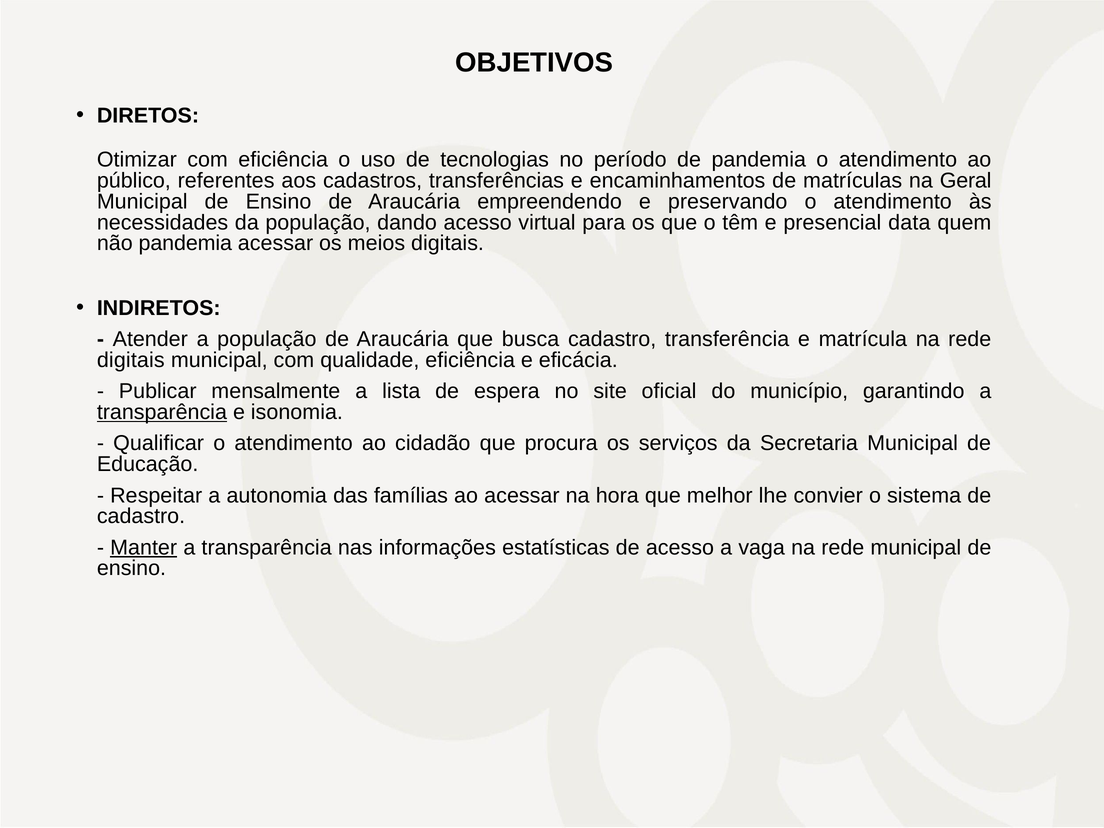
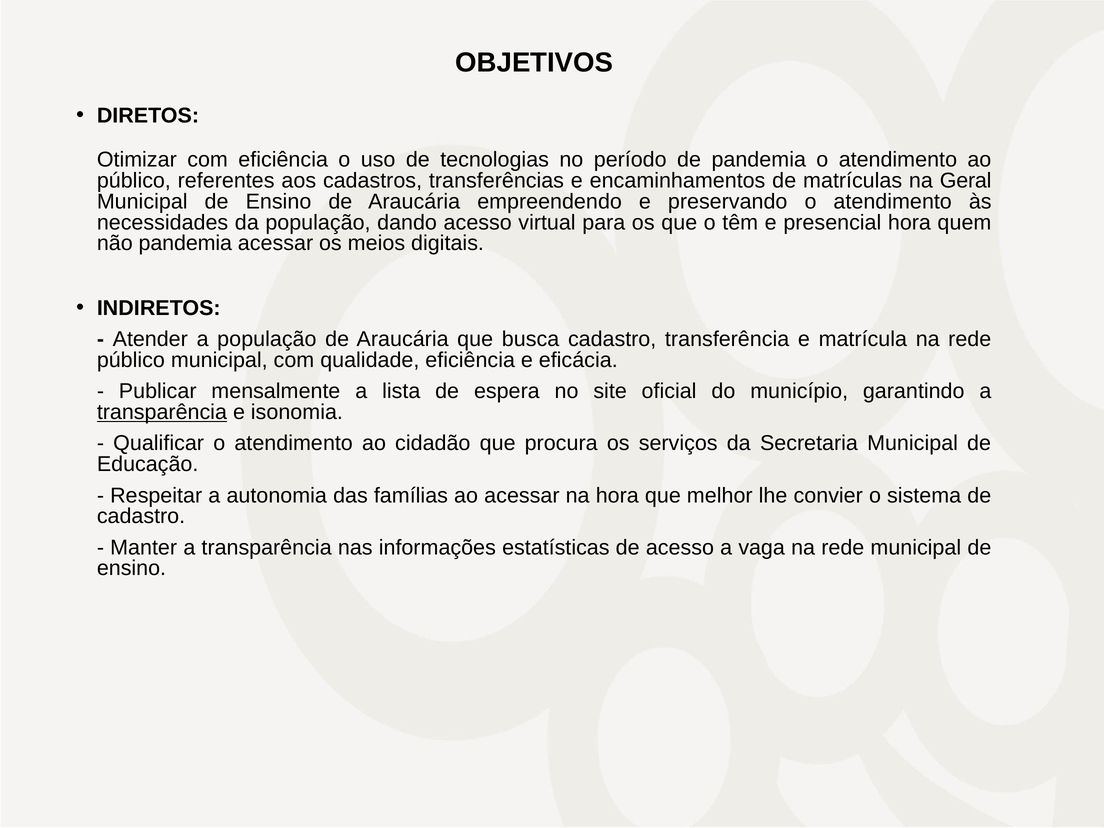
presencial data: data -> hora (909, 222)
digitais: digitais -> público (131, 360)
Manter underline: present -> none (144, 548)
